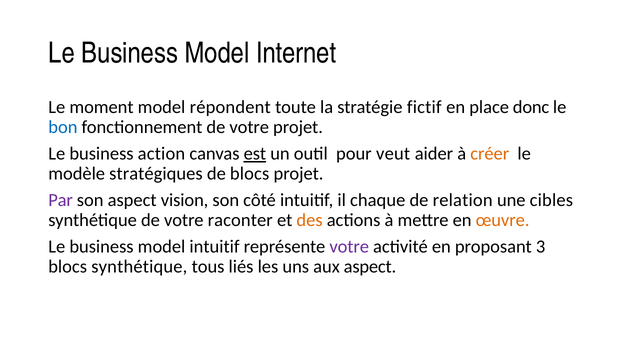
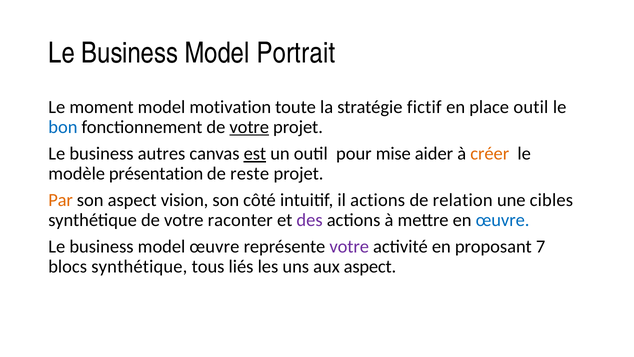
Internet: Internet -> Portrait (296, 53)
répondent: répondent -> motivation (230, 107)
place donc: donc -> outil (531, 107)
votre underline: none -> present (249, 127)
action: action -> autres (162, 154)
veut: veut -> mise (393, 154)
stratégiques: stratégiques -> présentation (156, 174)
de blocs: blocs -> reste (250, 174)
Par colour: purple -> orange (61, 200)
il chaque: chaque -> actions (378, 200)
des colour: orange -> purple (310, 220)
œuvre colour: orange -> blue (503, 220)
model intuitif: intuitif -> œuvre (214, 247)
3: 3 -> 7 (541, 247)
